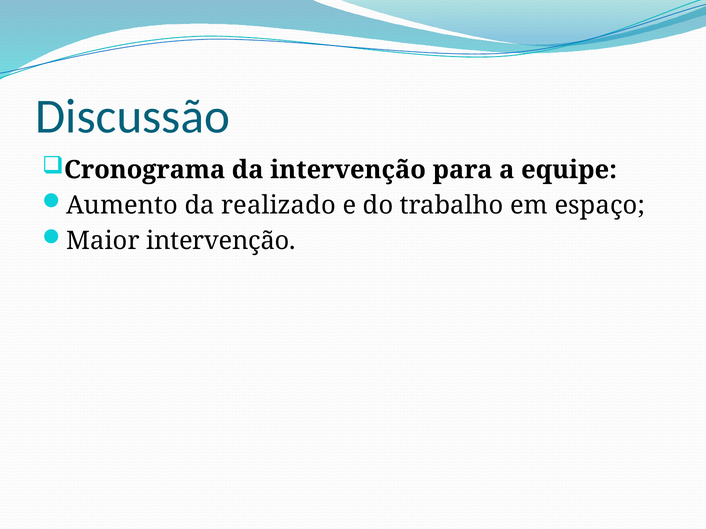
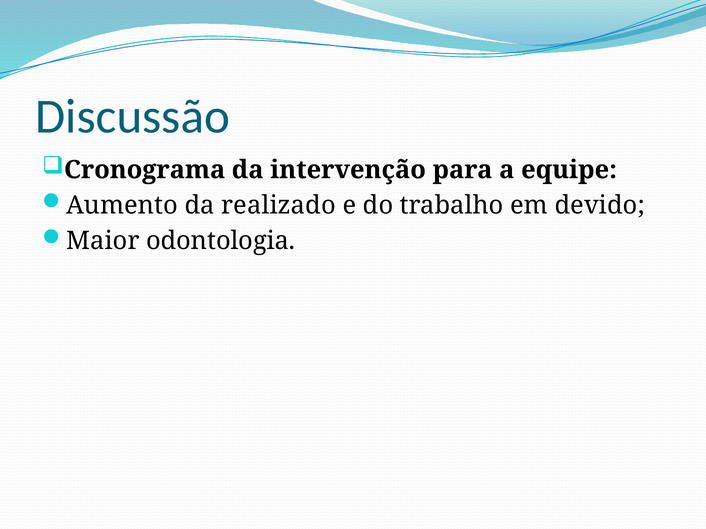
espaço: espaço -> devido (600, 206)
Maior intervenção: intervenção -> odontologia (221, 241)
